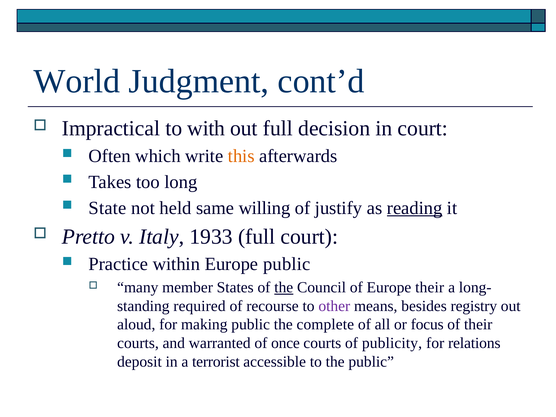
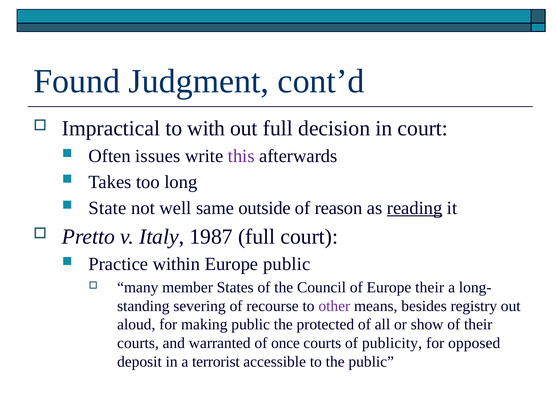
World: World -> Found (77, 81)
which: which -> issues (158, 156)
this colour: orange -> purple (241, 156)
held: held -> well (175, 208)
willing: willing -> outside (265, 208)
justify: justify -> reason (339, 208)
1933: 1933 -> 1987 (211, 237)
the underline: present -> none (284, 287)
required: required -> severing (200, 306)
complete: complete -> protected (325, 325)
focus: focus -> show (427, 325)
relations: relations -> opposed (474, 343)
